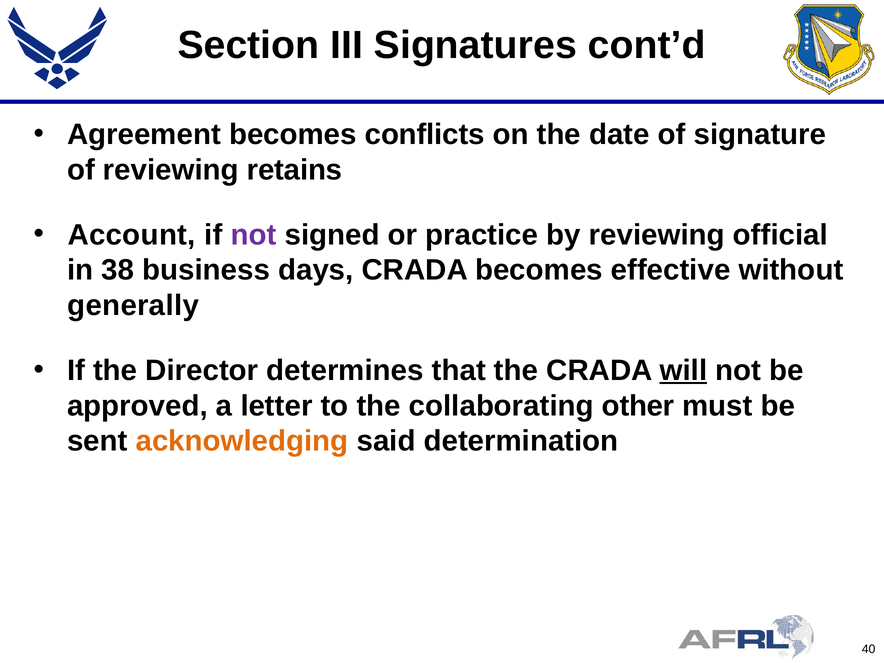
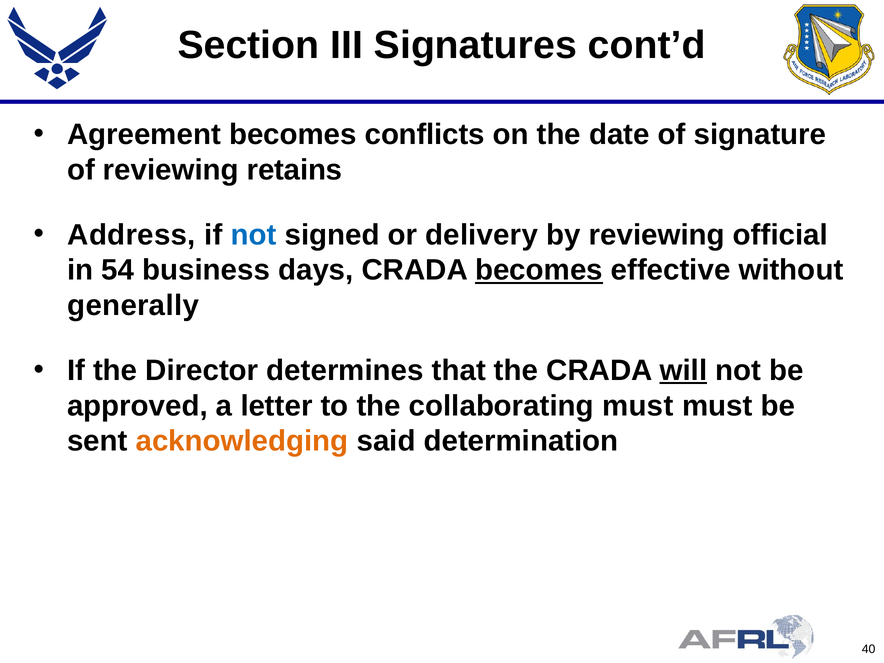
Account: Account -> Address (132, 235)
not colour: purple -> blue (254, 235)
practice: practice -> delivery (482, 235)
38: 38 -> 54 (118, 270)
becomes underline: none -> present (539, 270)
collaborating other: other -> must (638, 406)
